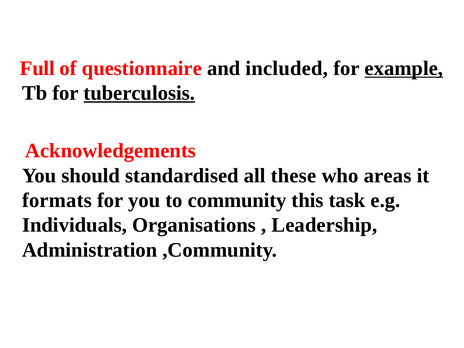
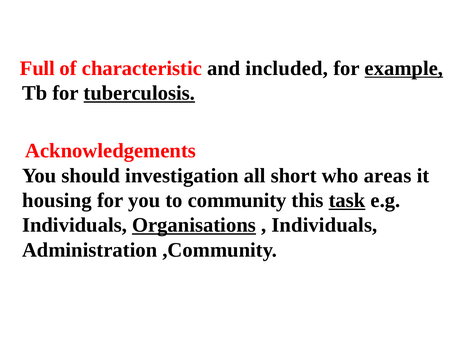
questionnaire: questionnaire -> characteristic (142, 68)
standardised: standardised -> investigation (182, 176)
these: these -> short (294, 176)
formats: formats -> housing (57, 200)
task underline: none -> present (347, 200)
Organisations underline: none -> present (194, 225)
Leadership: Leadership -> Individuals (324, 225)
